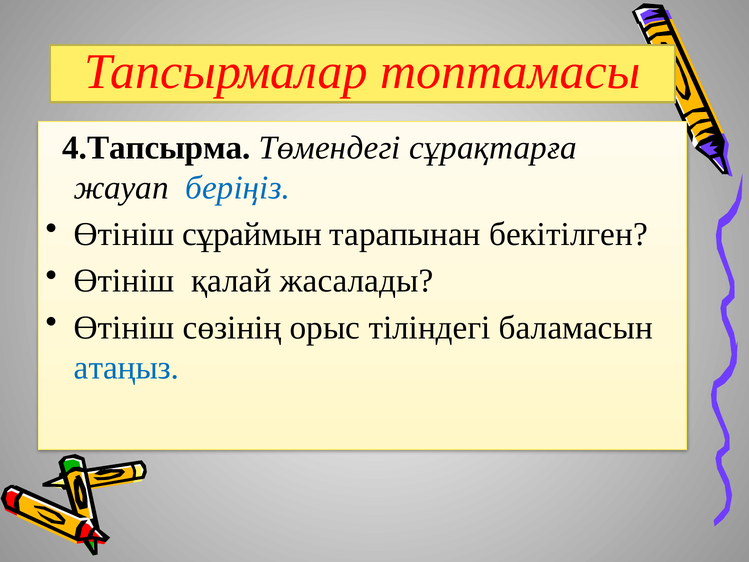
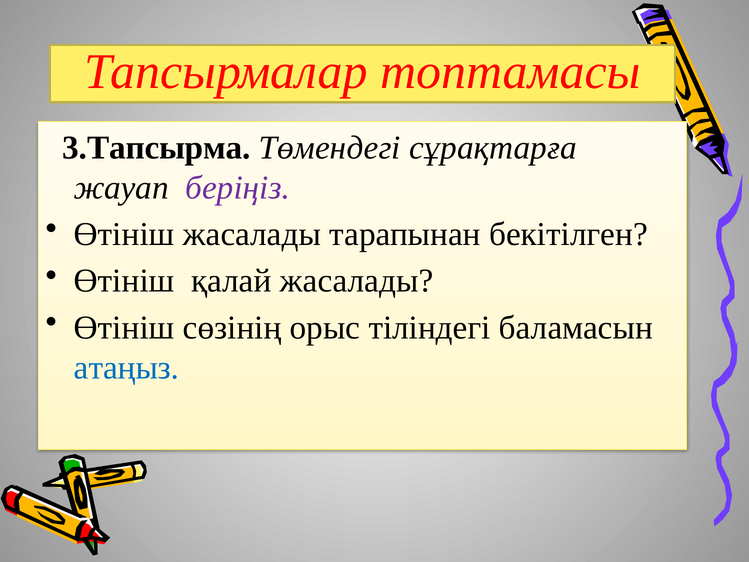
4.Тапсырма: 4.Тапсырма -> 3.Тапсырма (157, 148)
беріңіз colour: blue -> purple (238, 188)
Өтініш сұраймын: сұраймын -> жасалады (252, 234)
